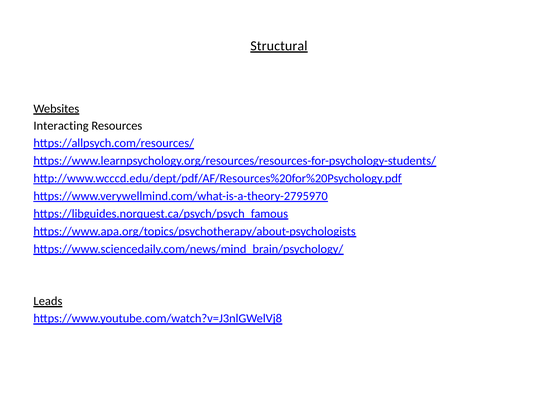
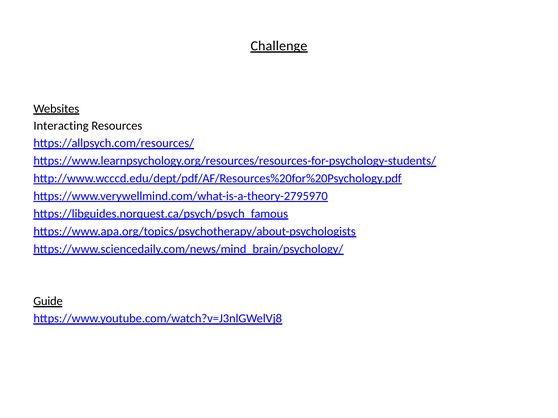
Structural: Structural -> Challenge (279, 46)
Leads: Leads -> Guide (48, 302)
